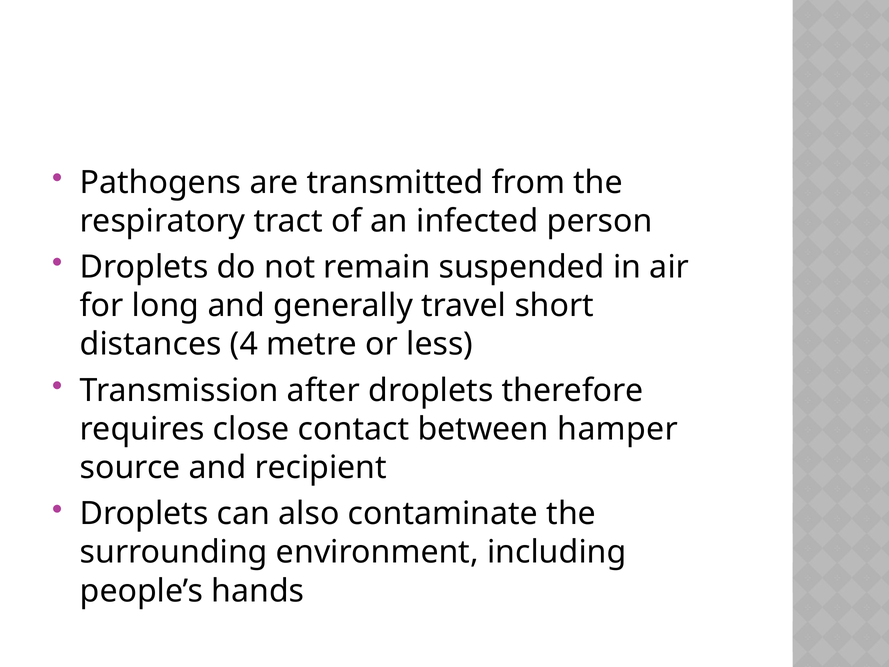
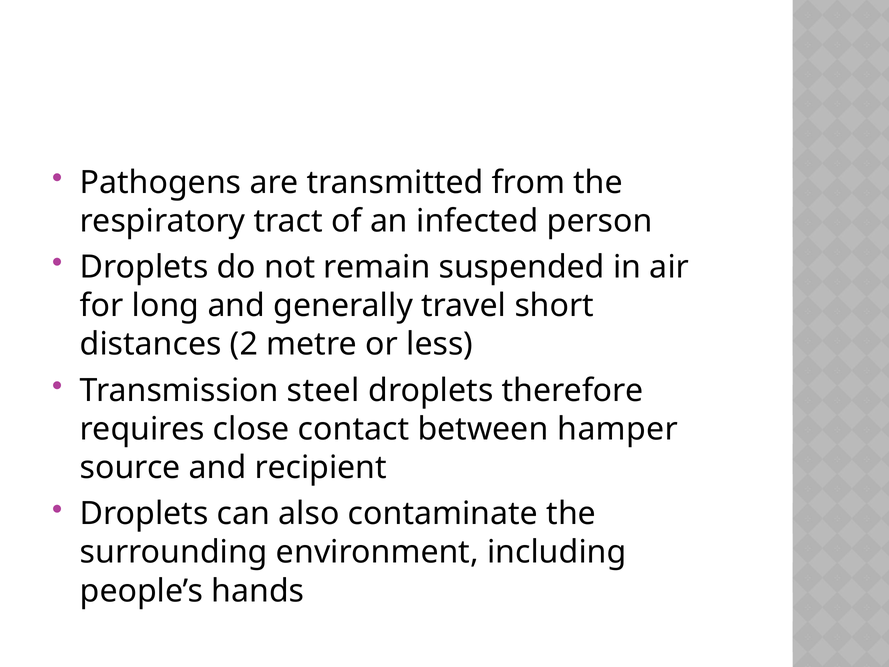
4: 4 -> 2 (244, 344)
after: after -> steel (323, 390)
